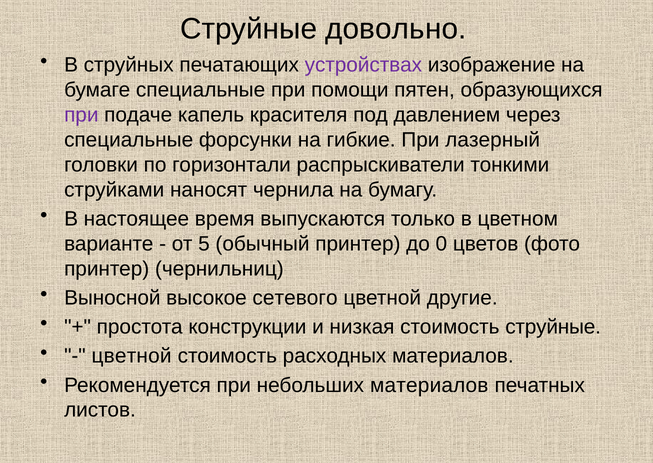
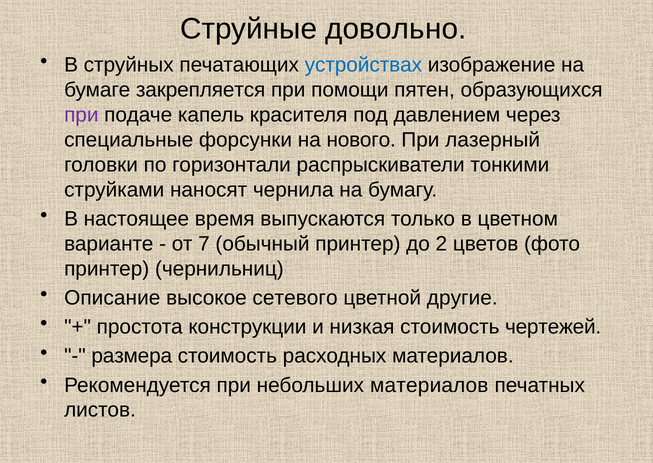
устройствах colour: purple -> blue (363, 65)
бумаге специальные: специальные -> закрепляется (201, 90)
гибкие: гибкие -> нового (361, 140)
5: 5 -> 7 (204, 244)
0: 0 -> 2 (441, 244)
Выносной: Выносной -> Описание (112, 298)
стоимость струйные: струйные -> чертежей (553, 327)
цветной: цветной -> размера (132, 356)
